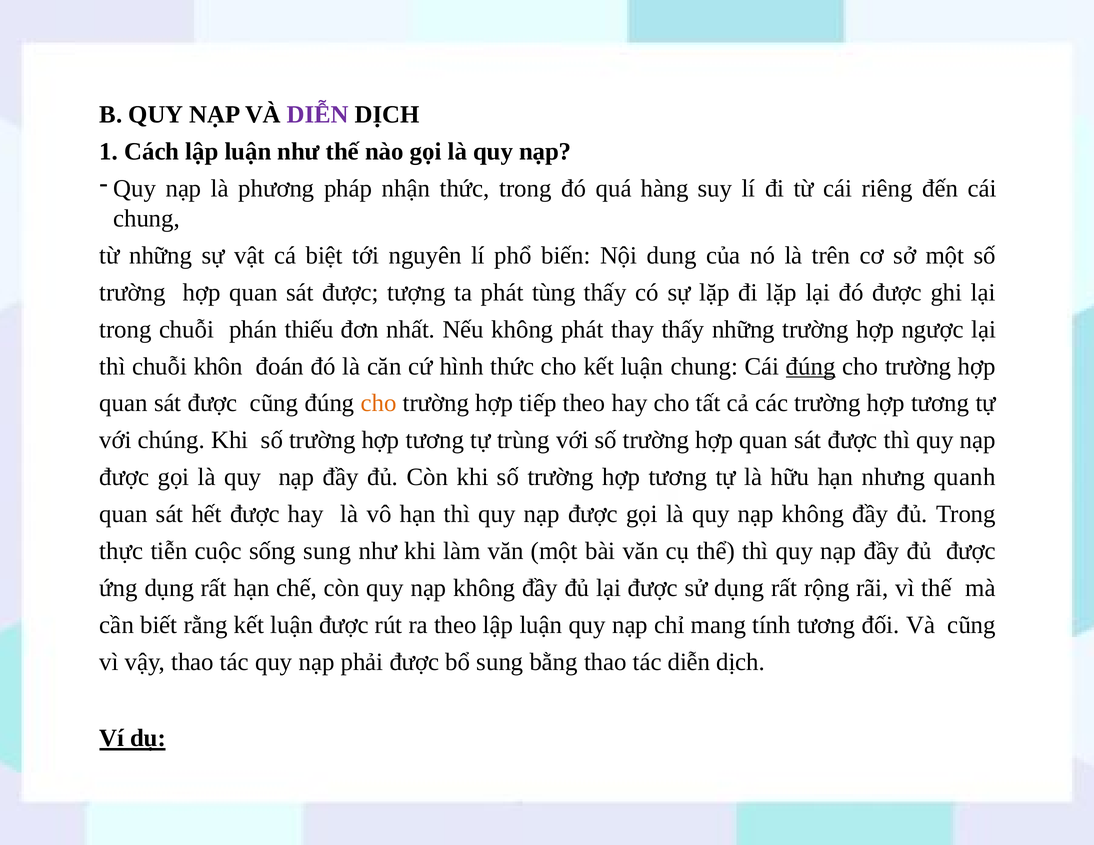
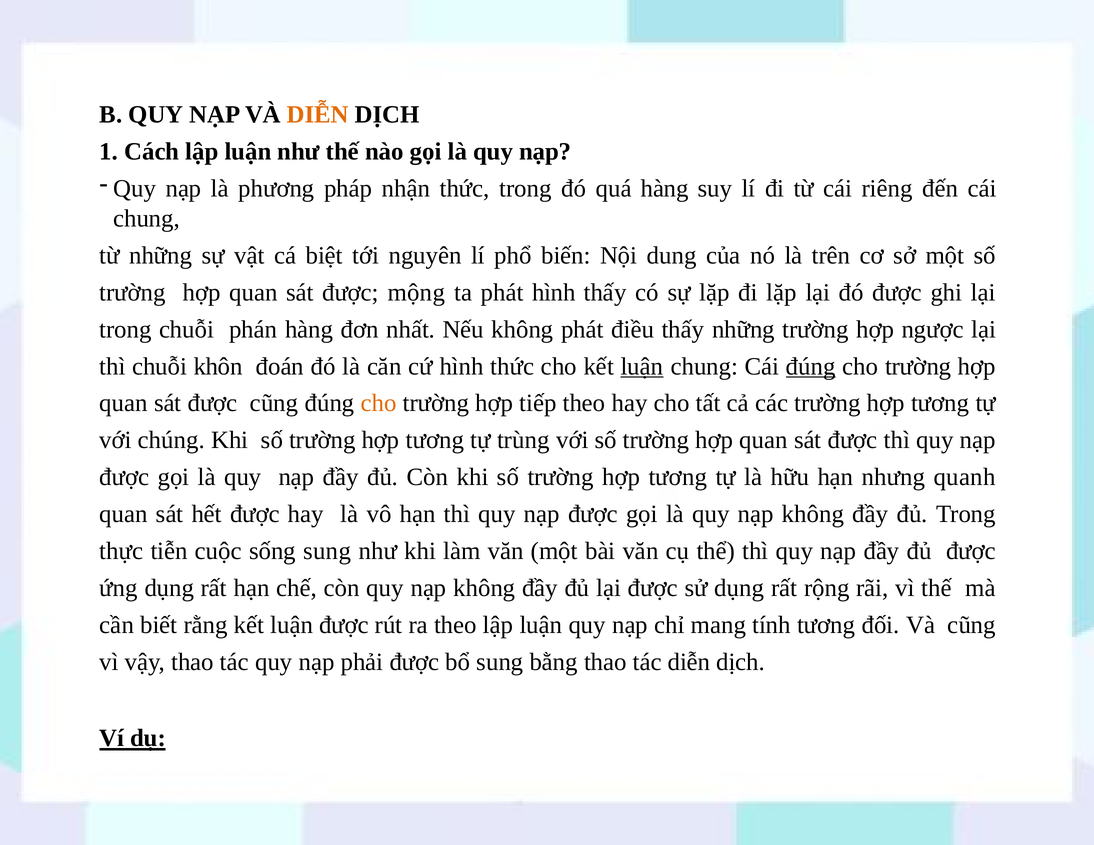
DIỄN colour: purple -> orange (318, 114)
tượng: tượng -> mộng (416, 293)
phát tùng: tùng -> hình (554, 293)
phán thiếu: thiếu -> hàng (309, 330)
thay: thay -> điều (633, 330)
luận underline: none -> present (642, 366)
